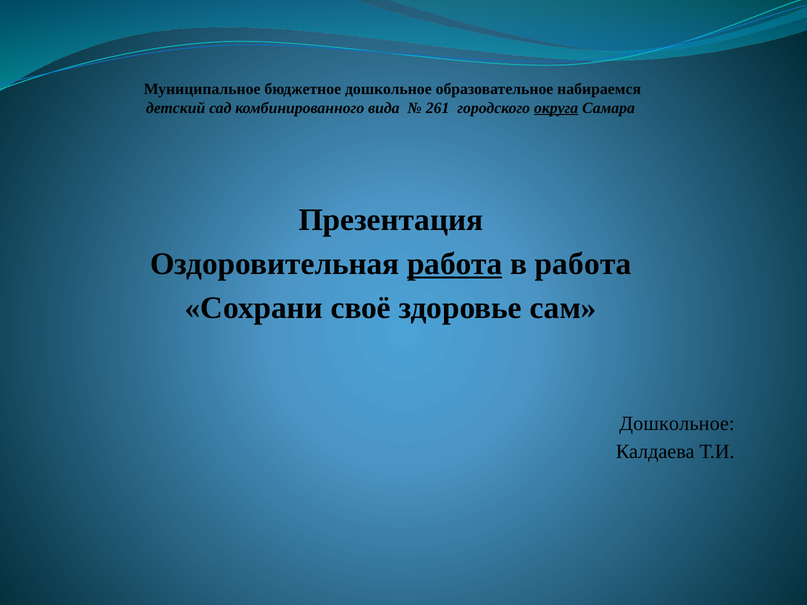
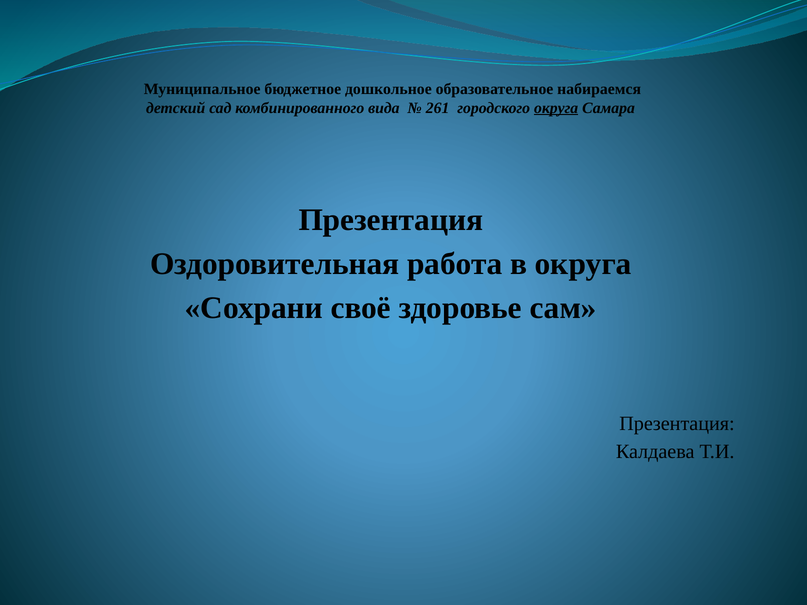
работа underline: present -> none (455, 264)
в работа: работа -> округа (583, 264)
Дошкольное: Дошкольное -> Презентация (677, 424)
